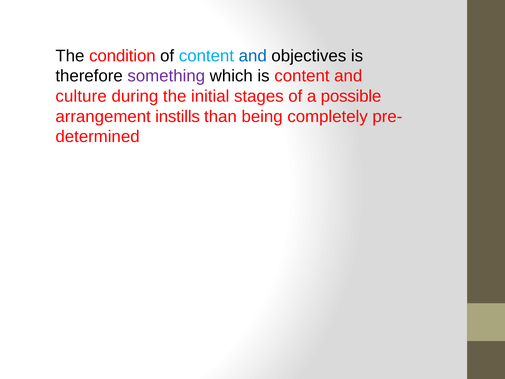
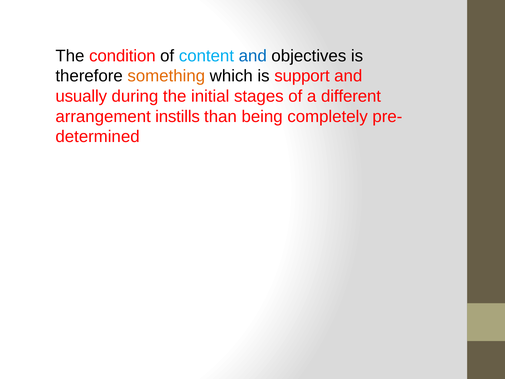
something colour: purple -> orange (166, 76)
is content: content -> support (302, 76)
culture: culture -> usually (81, 96)
possible: possible -> different (351, 96)
